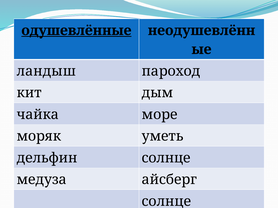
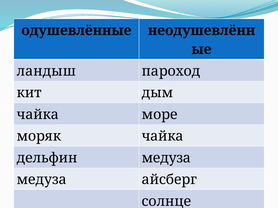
одушевлённые underline: present -> none (76, 31)
моряк уметь: уметь -> чайка (163, 136)
дельфин солнце: солнце -> медуза (166, 158)
